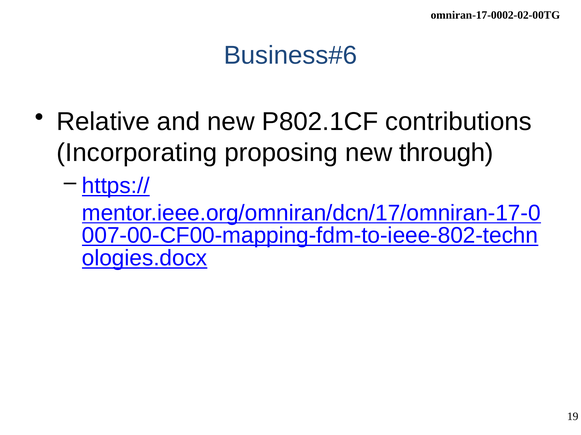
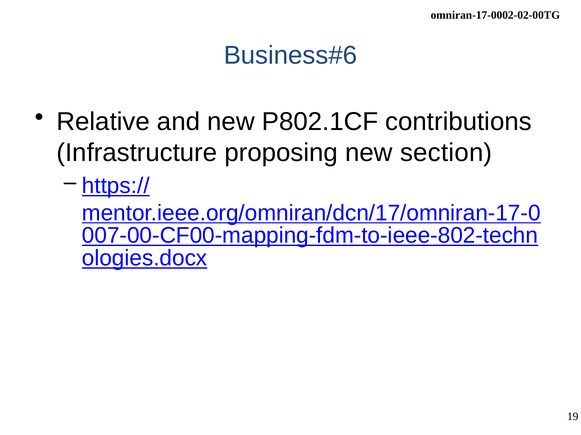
Incorporating: Incorporating -> Infrastructure (137, 153)
through: through -> section (446, 153)
